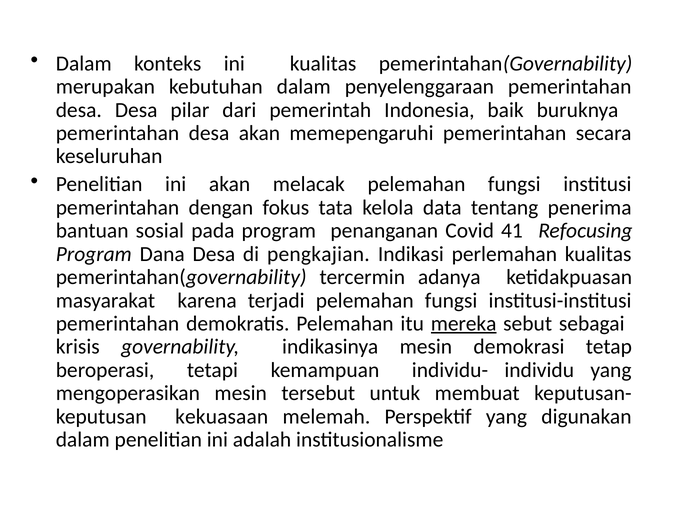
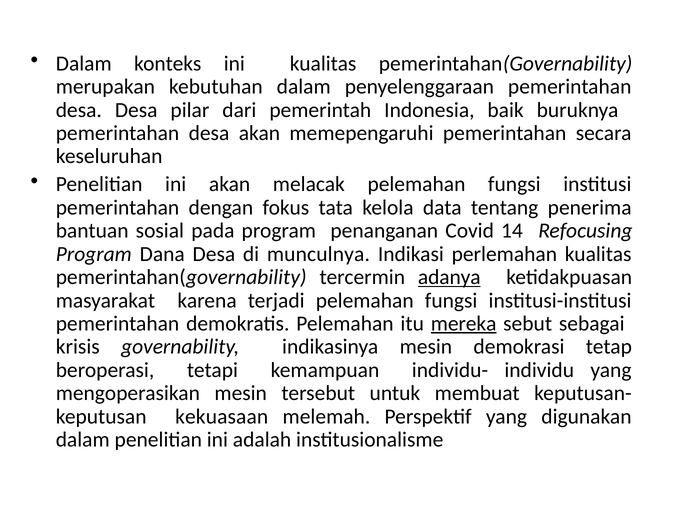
41: 41 -> 14 (512, 231)
pengkajian: pengkajian -> munculnya (318, 254)
adanya underline: none -> present (449, 277)
